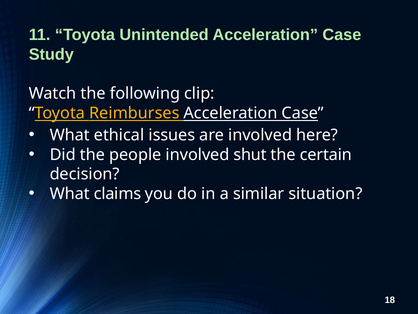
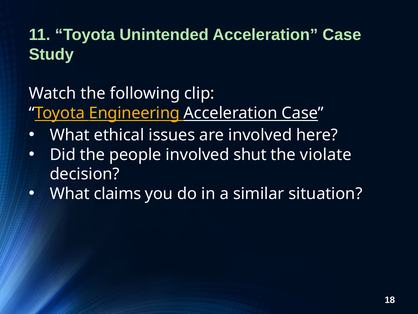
Reimburses: Reimburses -> Engineering (134, 113)
certain: certain -> violate (326, 154)
